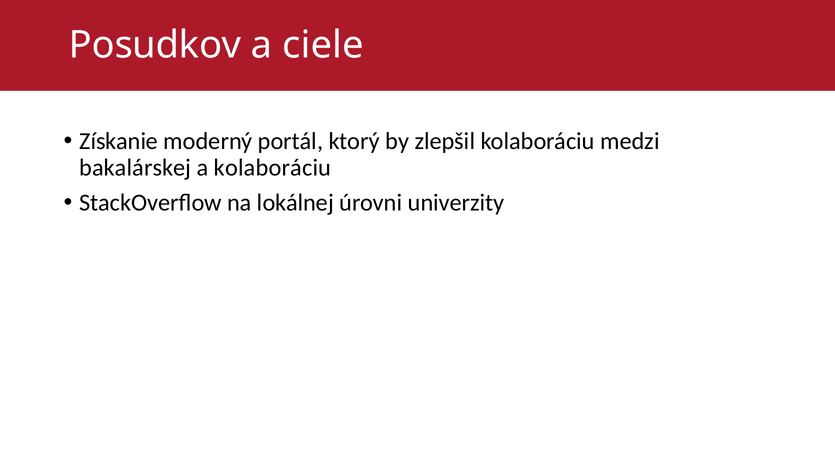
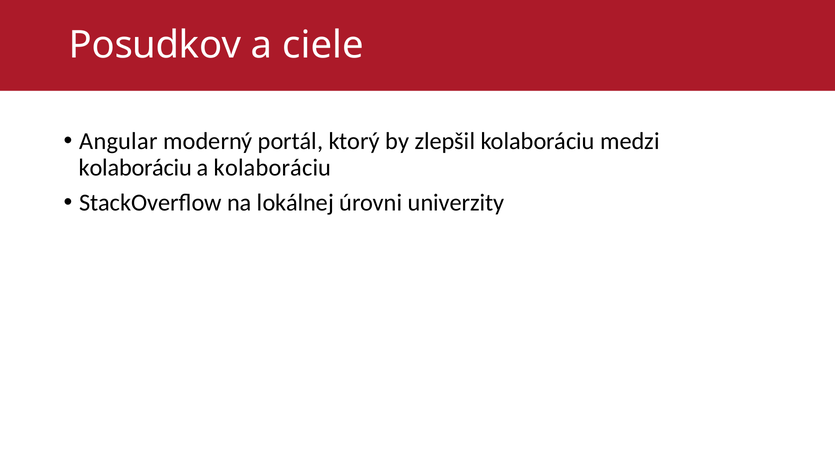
Získanie: Získanie -> Angular (118, 141)
bakalárskej: bakalárskej -> kolaboráciu (135, 167)
